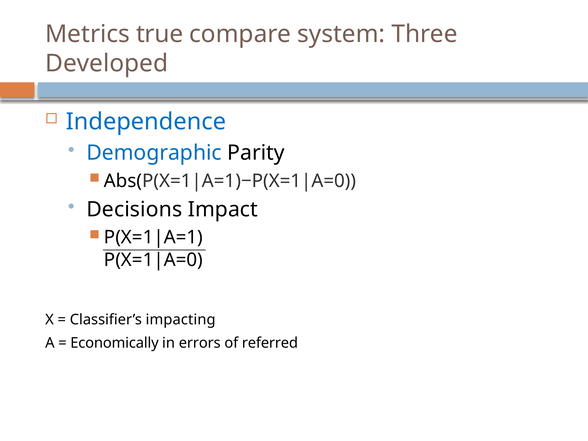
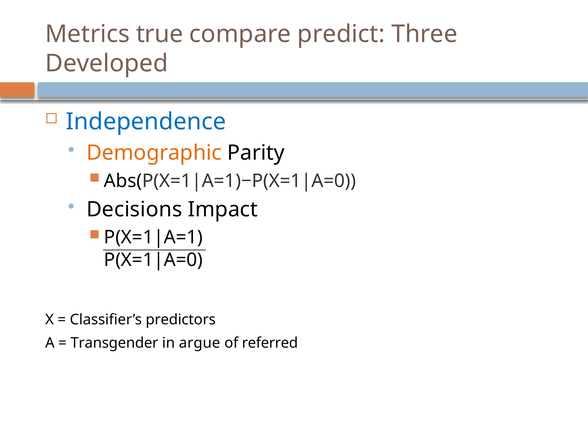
system: system -> predict (341, 34)
Demographic colour: blue -> orange (154, 153)
impacting: impacting -> predictors (181, 320)
Economically: Economically -> Transgender (114, 343)
errors: errors -> argue (200, 343)
